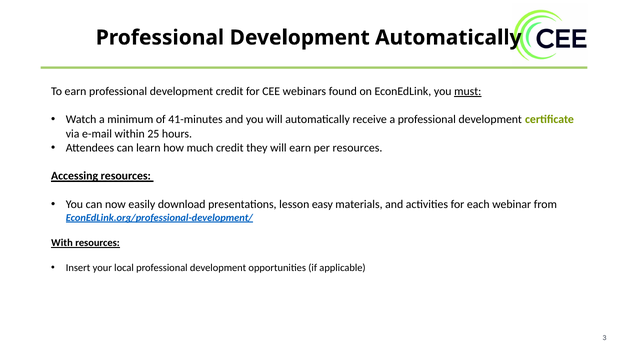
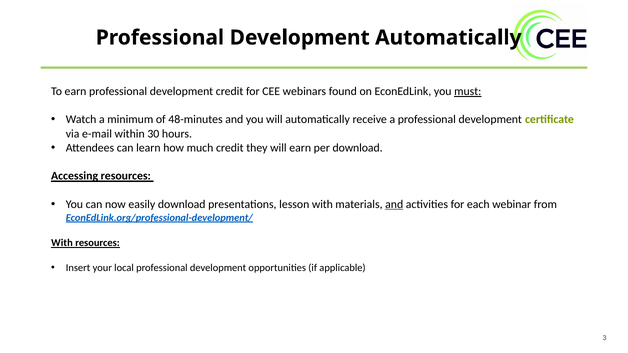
41-minutes: 41-minutes -> 48-minutes (195, 120)
25: 25 -> 30 (153, 134)
per resources: resources -> download (358, 148)
lesson easy: easy -> with (322, 204)
and underline: none -> present (394, 204)
